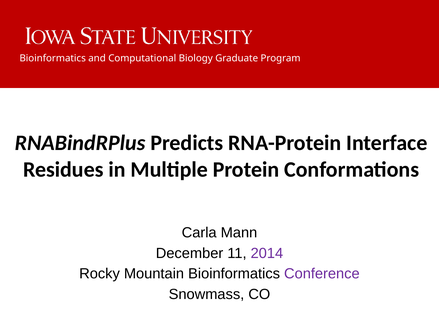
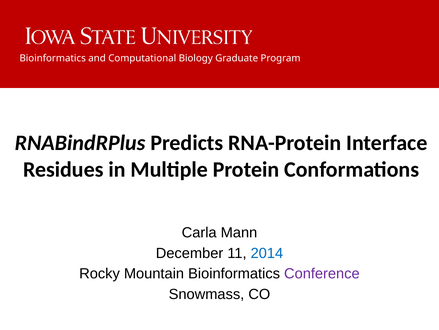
2014 colour: purple -> blue (267, 253)
